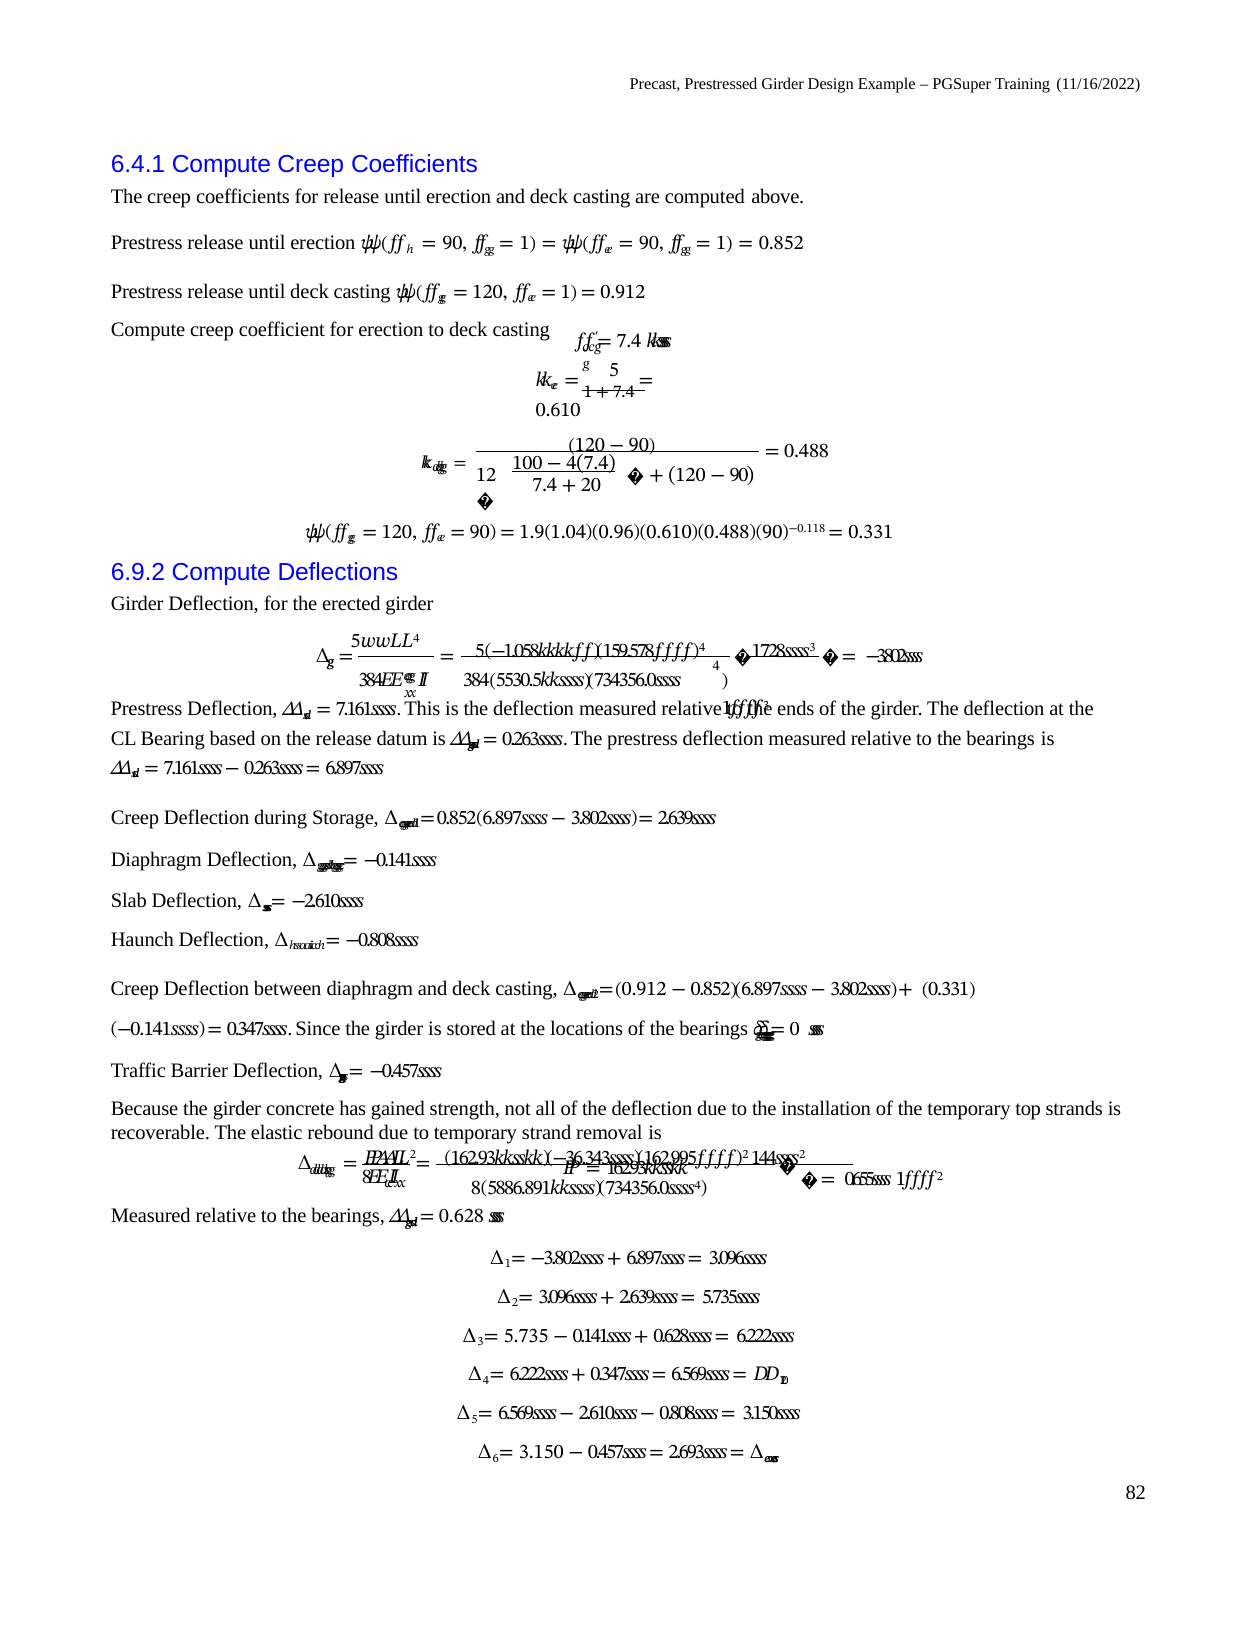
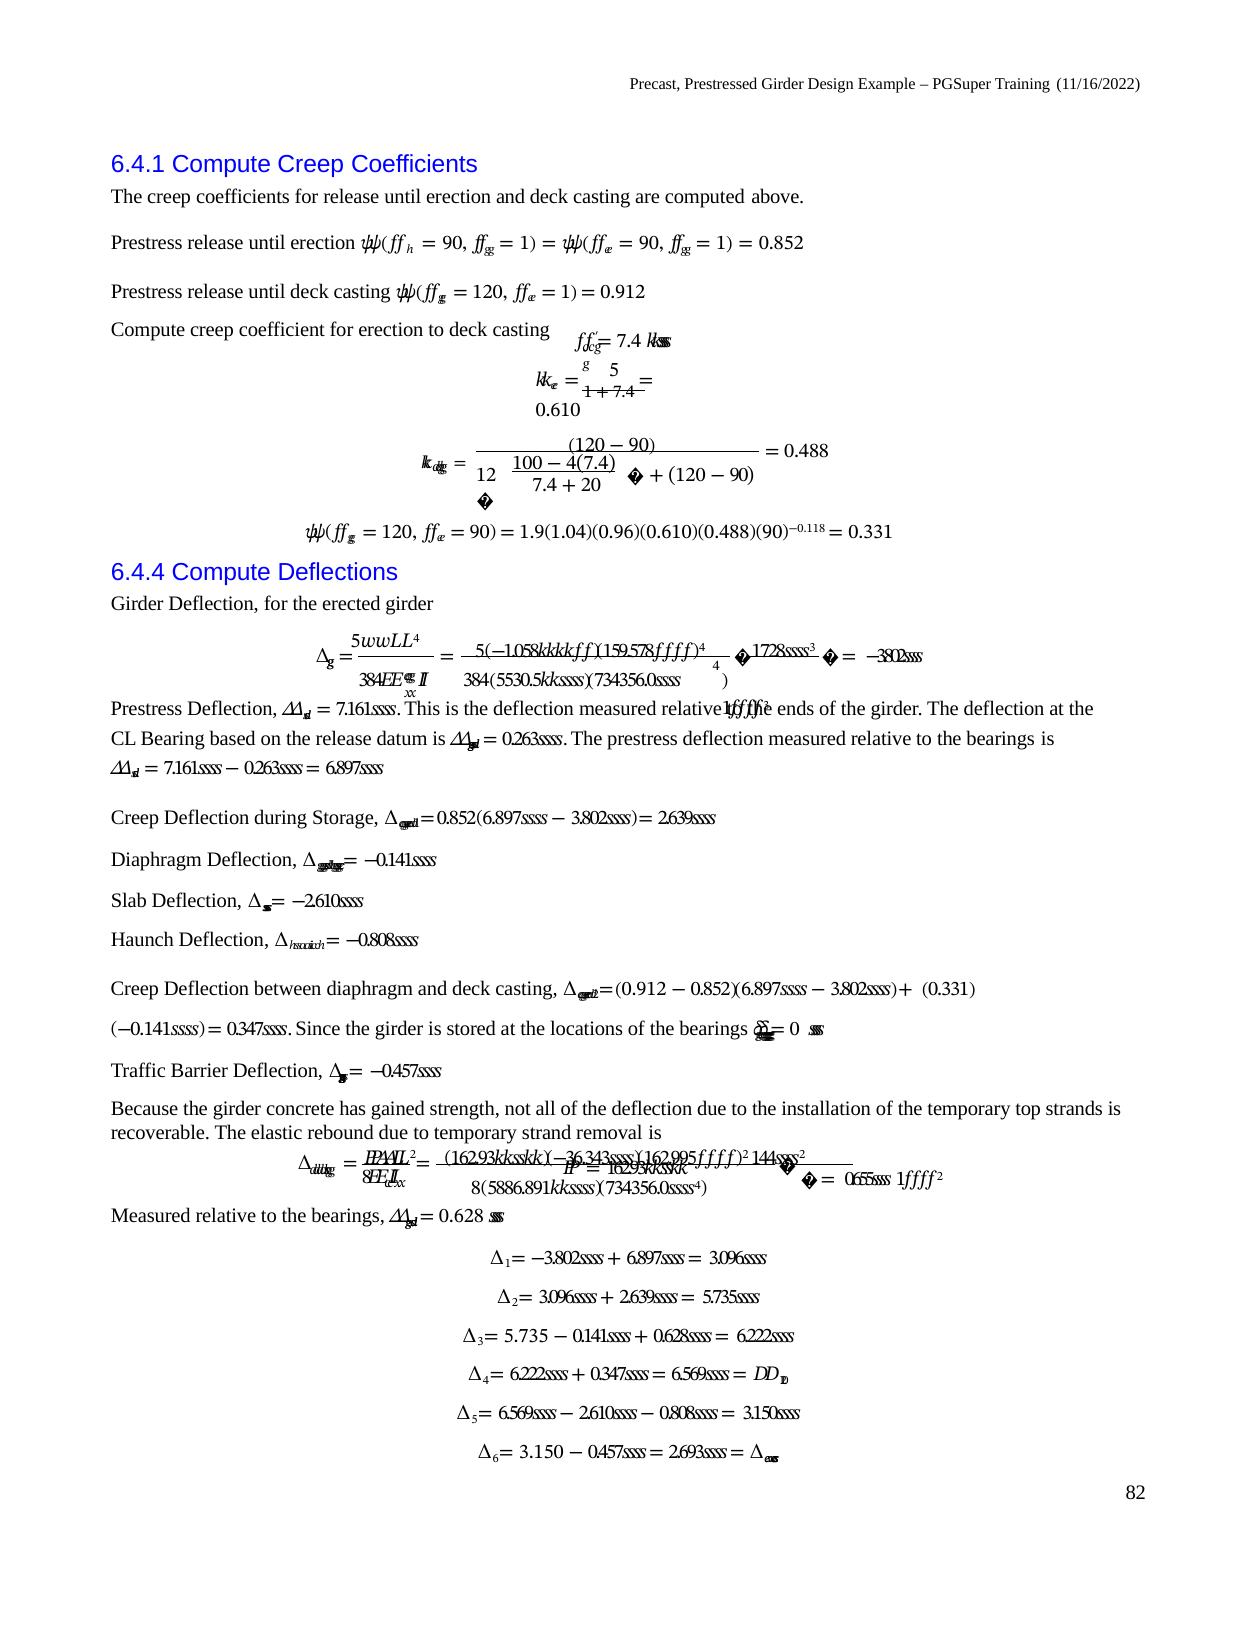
6.9.2: 6.9.2 -> 6.4.4 (138, 572)
